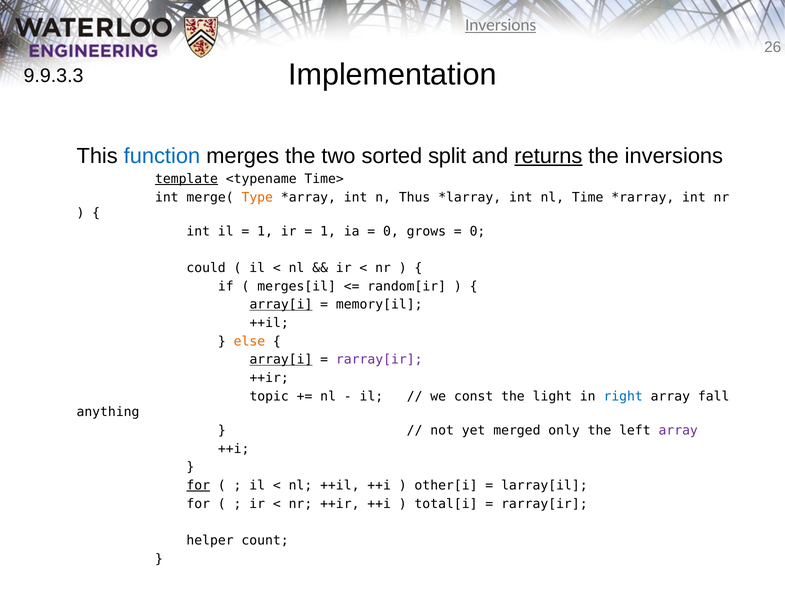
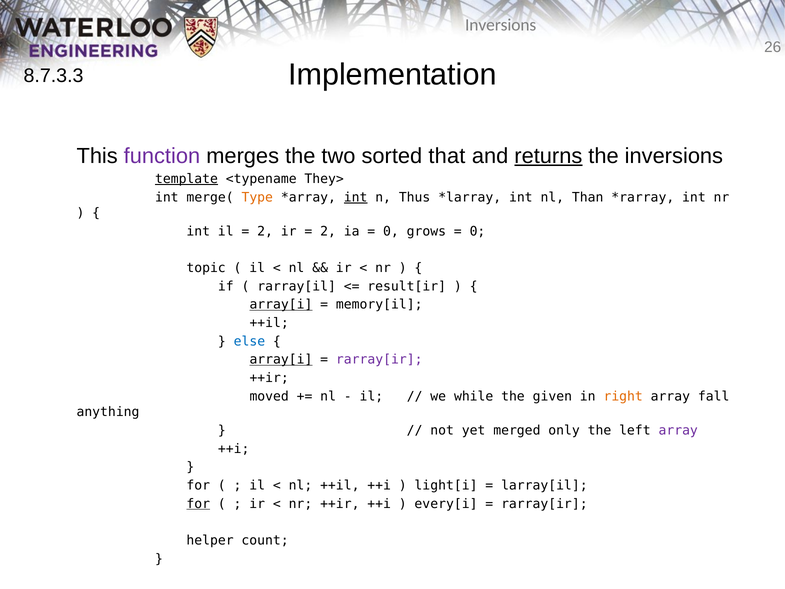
Inversions underline: present -> none (501, 25)
9.9.3.3: 9.9.3.3 -> 8.7.3.3 (54, 76)
function colour: blue -> purple (162, 156)
split: split -> that (447, 156)
Time>: Time> -> They> (324, 179)
int underline: none -> present (356, 197)
Time: Time -> Than (588, 197)
1: 1 -> 2 (265, 231)
1: 1 -> 2 (328, 231)
could: could -> topic (206, 268)
merges[il: merges[il -> rarray[il (297, 286)
random[ir: random[ir -> result[ir (407, 286)
else colour: orange -> blue (249, 341)
topic: topic -> moved (269, 396)
const: const -> while (474, 396)
light: light -> given (552, 396)
right colour: blue -> orange (623, 396)
for underline: present -> none (198, 485)
other[i: other[i -> light[i (446, 485)
for underline: none -> present (198, 503)
total[i: total[i -> every[i (446, 503)
